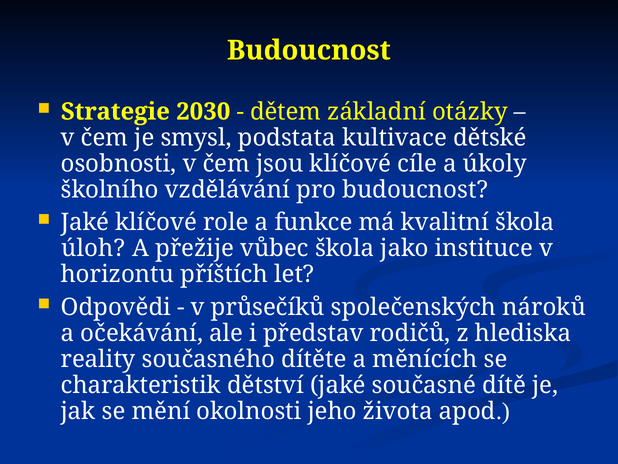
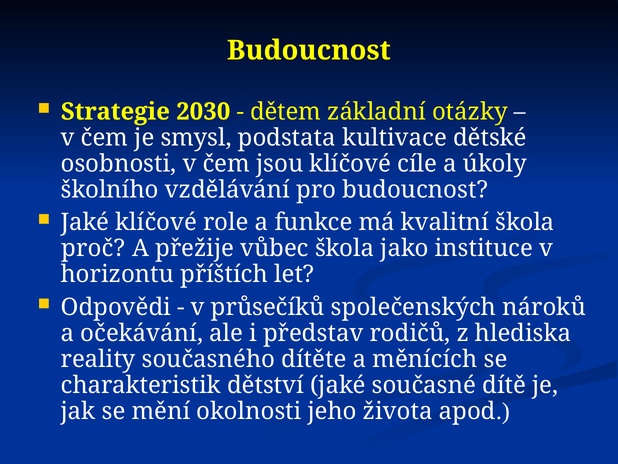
úloh: úloh -> proč (93, 248)
